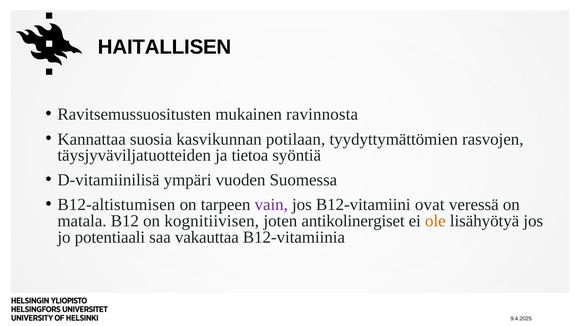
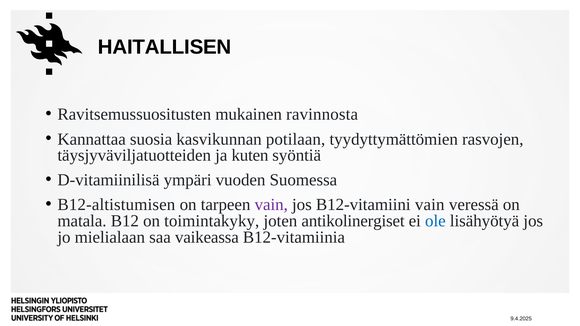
tietoa: tietoa -> kuten (250, 155)
B12-vitamiini ovat: ovat -> vain (430, 205)
kognitiivisen: kognitiivisen -> toimintakyky (212, 221)
ole colour: orange -> blue (435, 221)
potentiaali: potentiaali -> mielialaan (110, 237)
vakauttaa: vakauttaa -> vaikeassa (207, 237)
